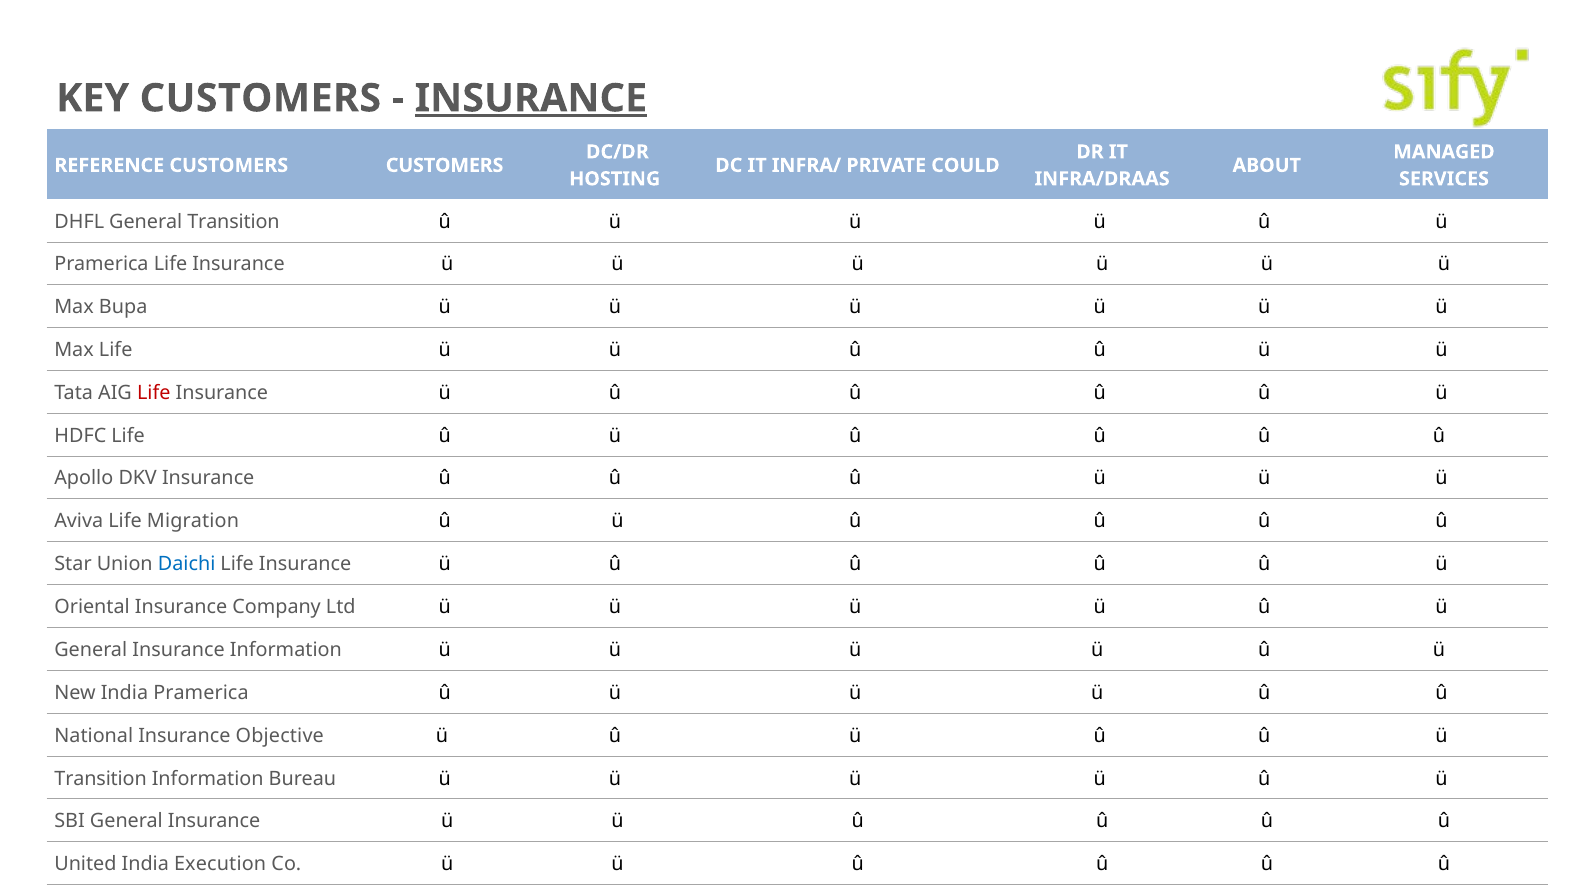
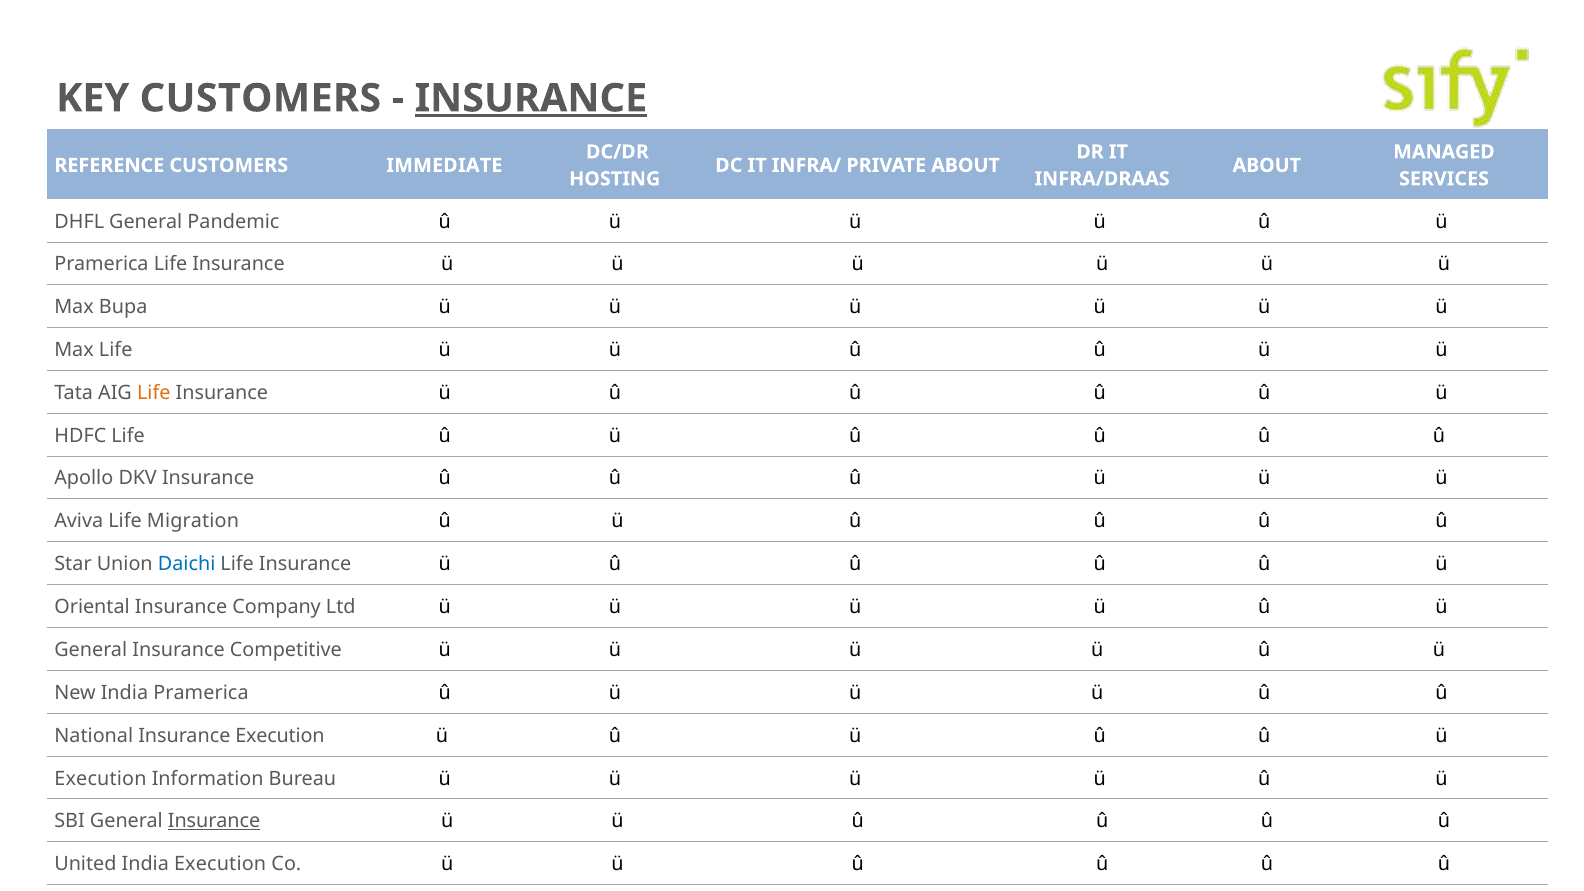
CUSTOMERS CUSTOMERS: CUSTOMERS -> IMMEDIATE (444, 165)
PRIVATE COULD: COULD -> ABOUT (965, 165)
General Transition: Transition -> Pandemic (233, 222)
Life colour: red -> orange (154, 393)
Insurance Information: Information -> Competitive (286, 650)
Insurance Objective: Objective -> Execution (280, 736)
Transition: Transition -> Execution (100, 779)
Insurance underline: none -> present (214, 821)
